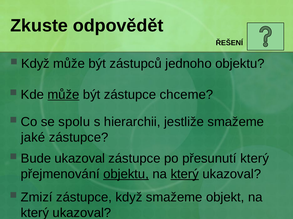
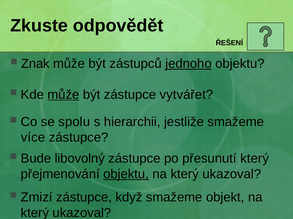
Když: Když -> Znak (35, 64)
jednoho underline: none -> present (188, 64)
chceme: chceme -> vytvářet (186, 95)
jaké: jaké -> více (33, 138)
Bude ukazoval: ukazoval -> libovolný (80, 159)
který underline: present -> none (185, 175)
